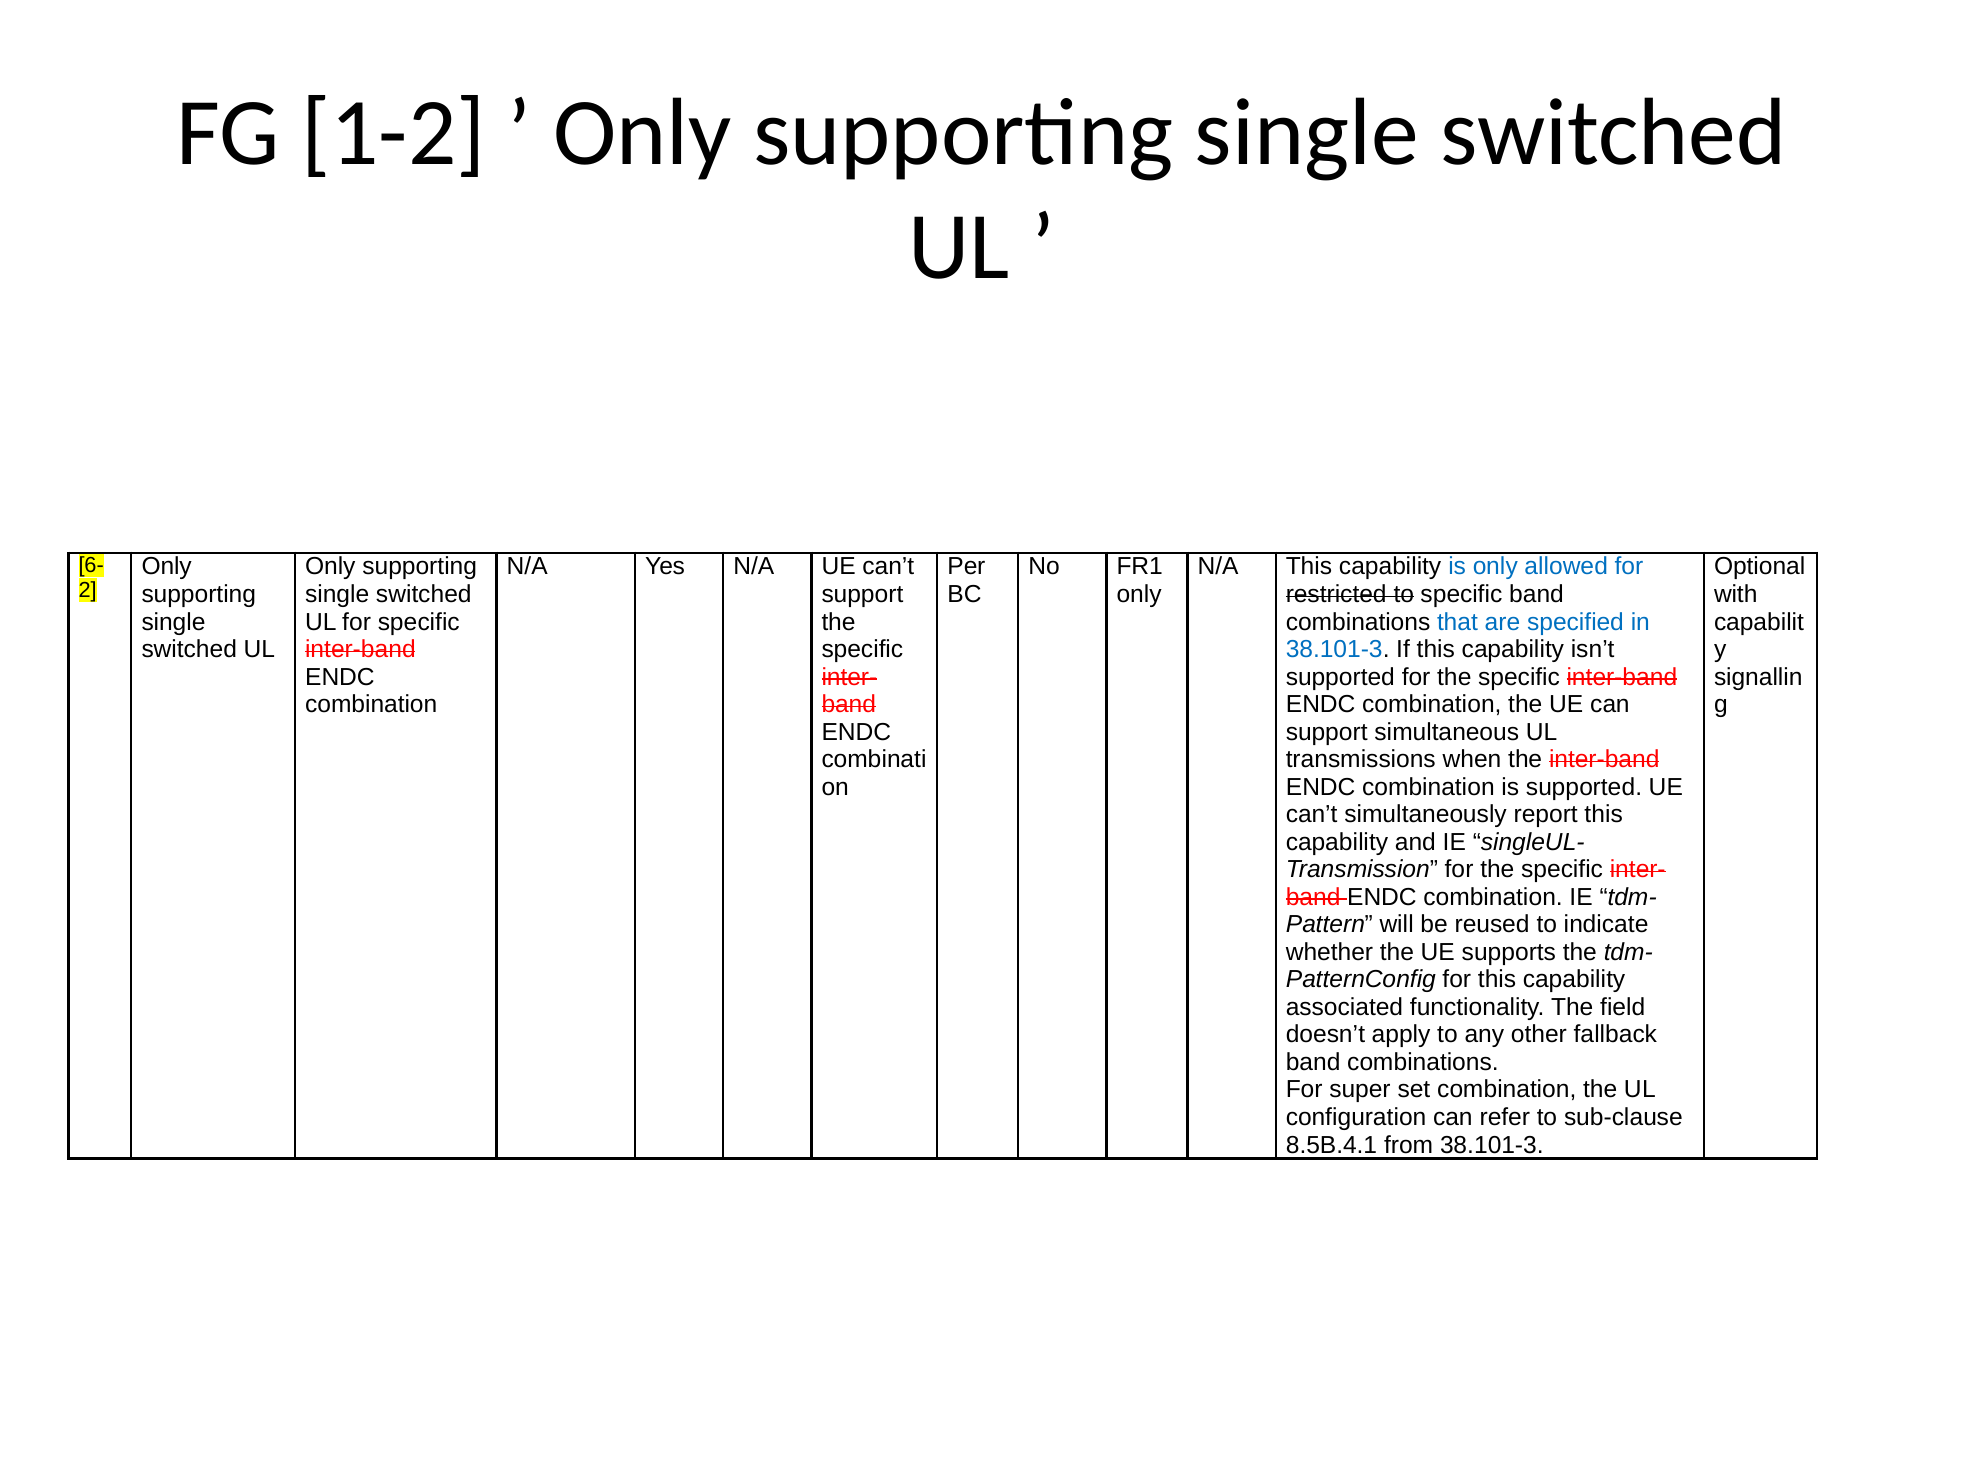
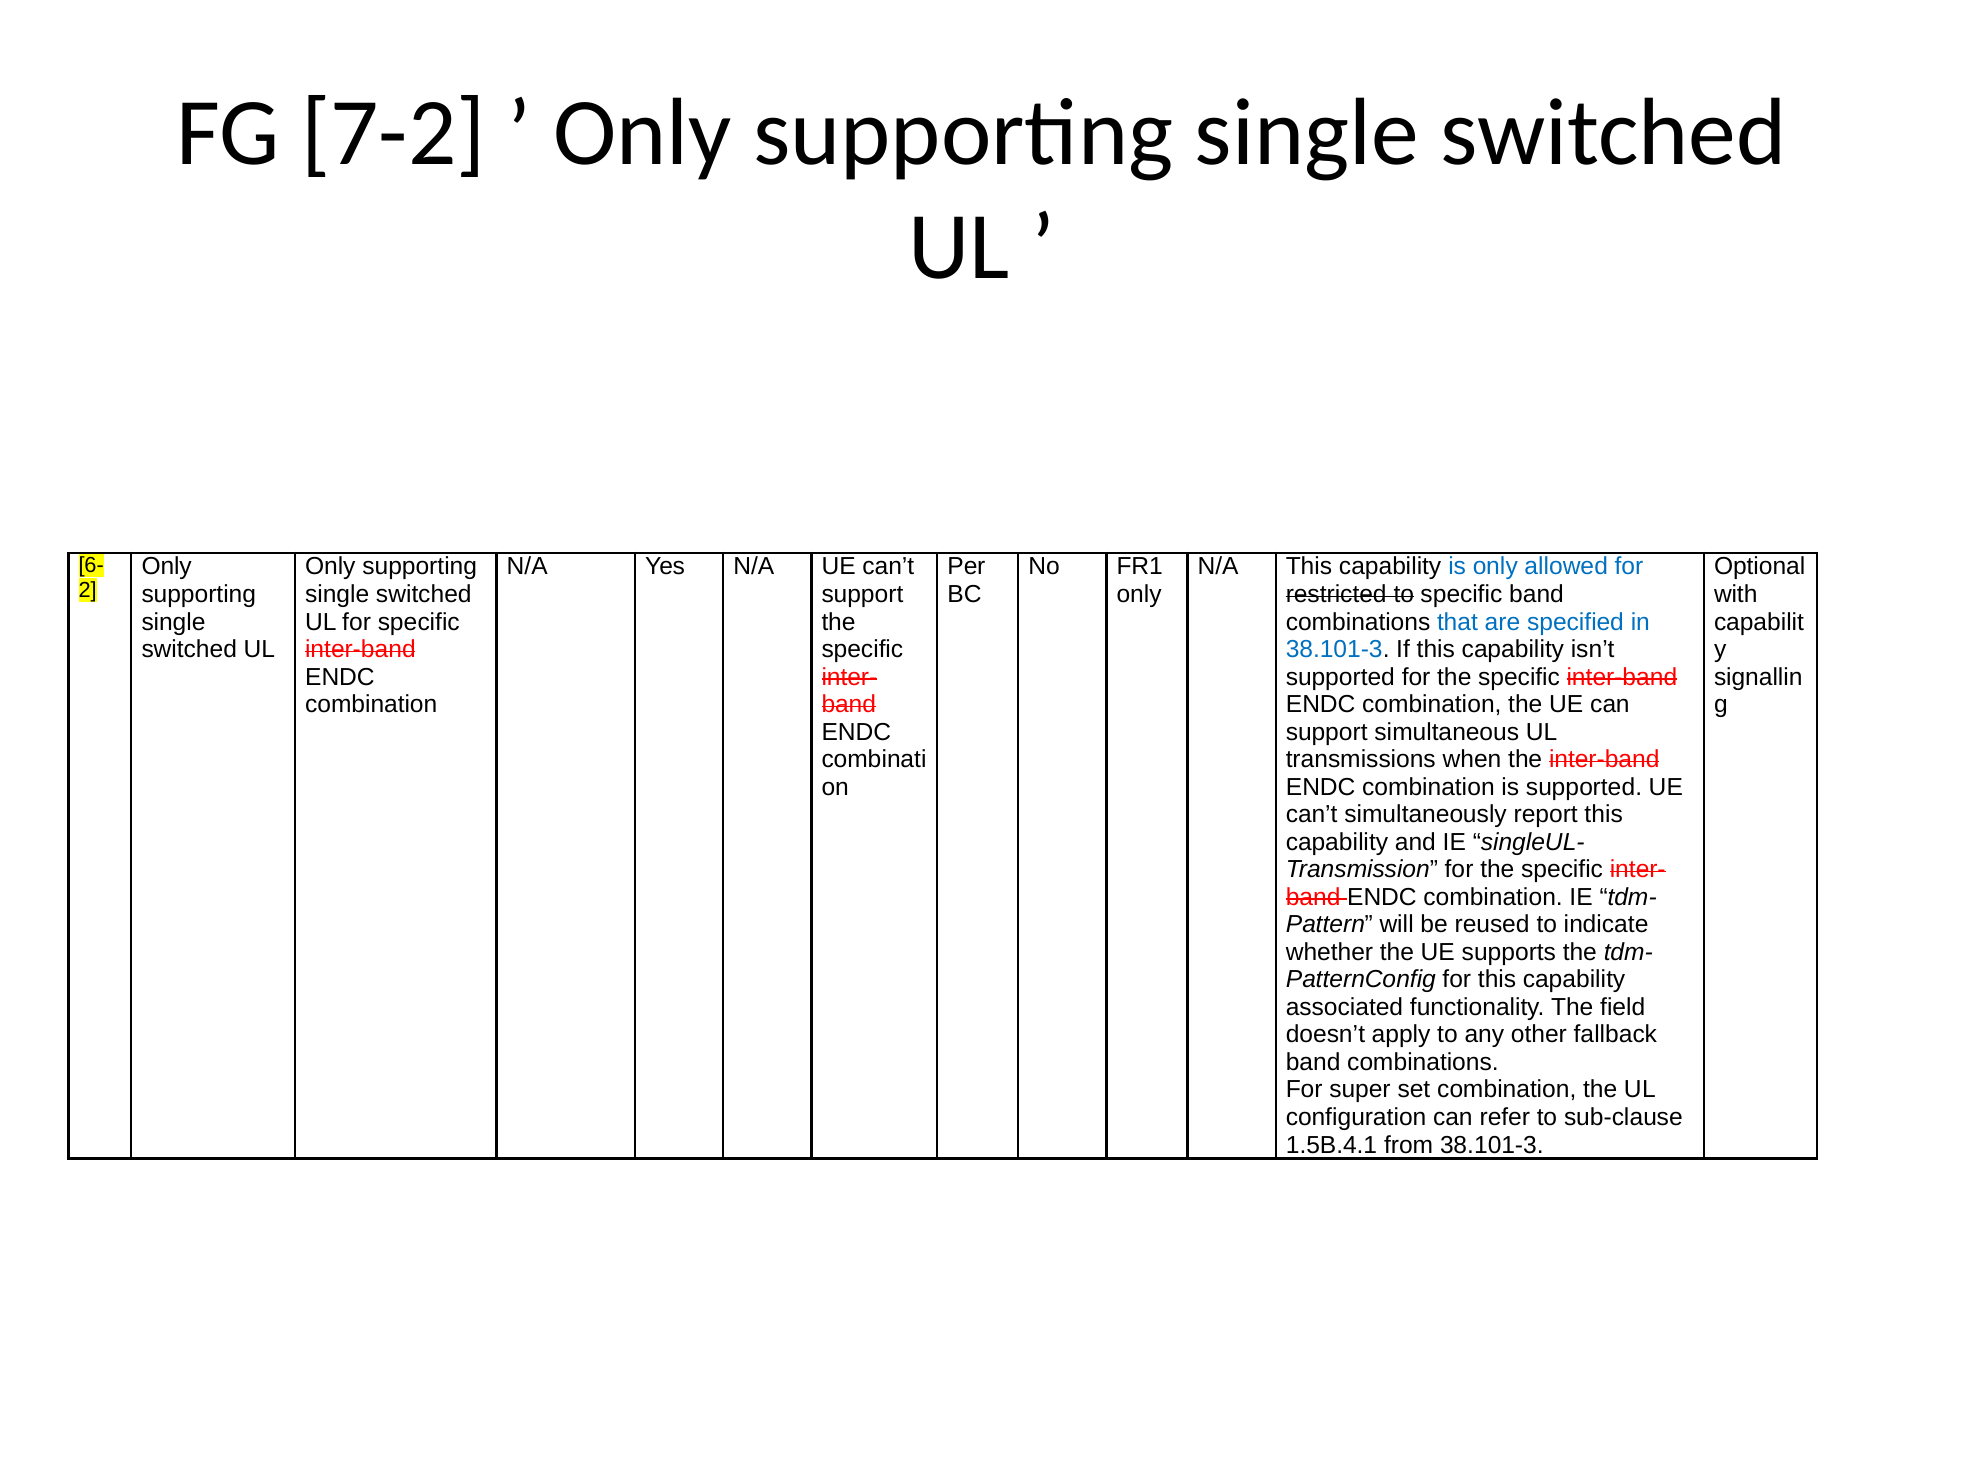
1-2: 1-2 -> 7-2 (393, 133)
8.5B.4.1: 8.5B.4.1 -> 1.5B.4.1 (1332, 1145)
